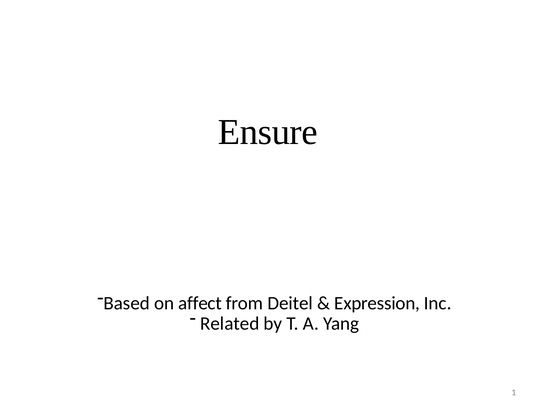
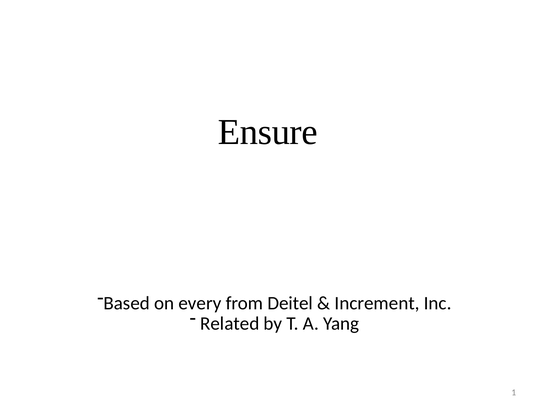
affect: affect -> every (200, 304)
Expression: Expression -> Increment (377, 304)
